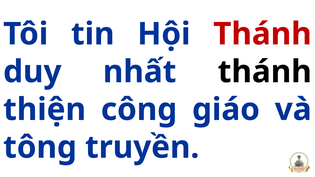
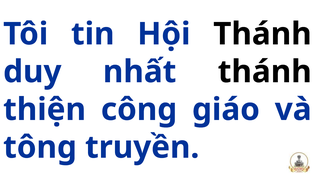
Thánh colour: red -> black (262, 34)
